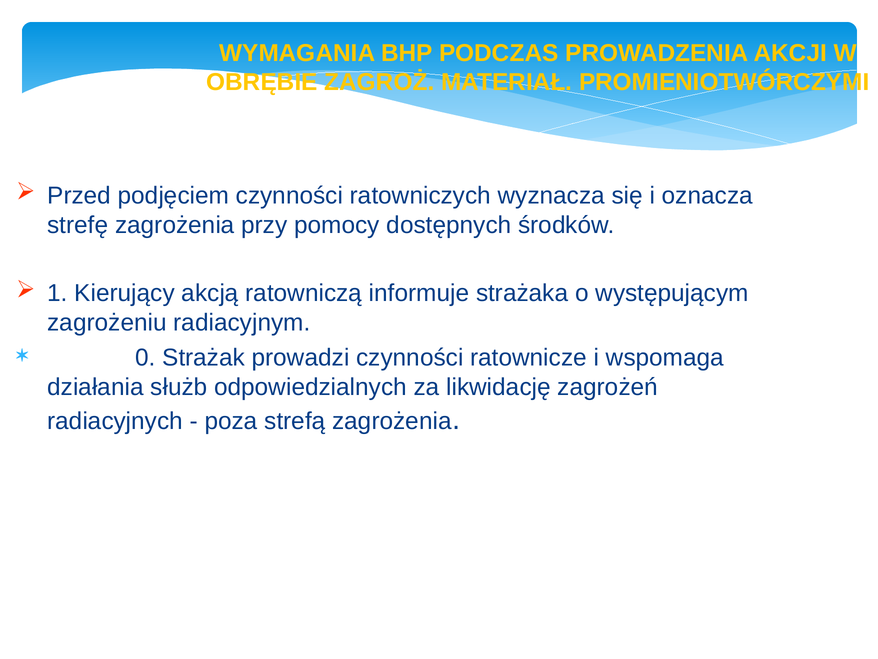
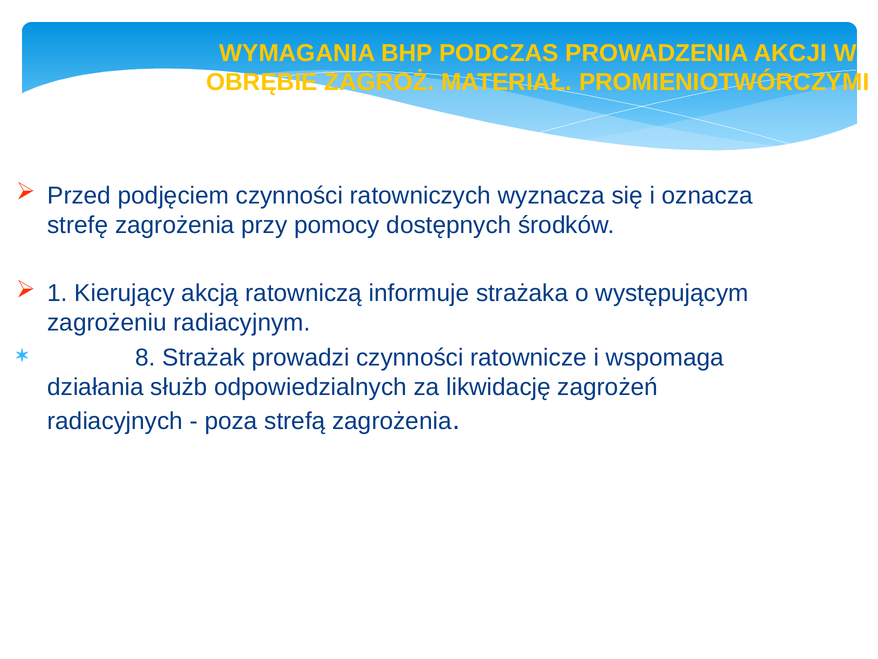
0: 0 -> 8 (145, 358)
